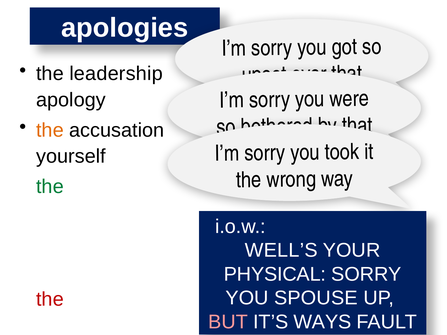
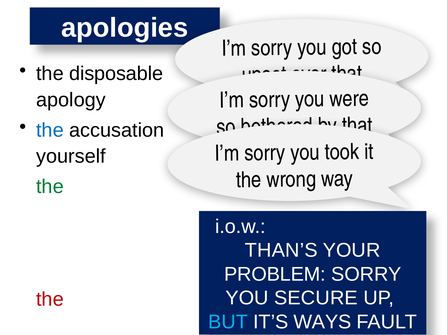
leadership: leadership -> disposable (116, 74)
the colour: orange -> blue (50, 130)
WELL’S: WELL’S -> THAN’S (281, 251)
PHYSICAL: PHYSICAL -> PROBLEM (275, 274)
SPOUSE: SPOUSE -> SECURE (316, 298)
BUT colour: pink -> light blue (228, 322)
